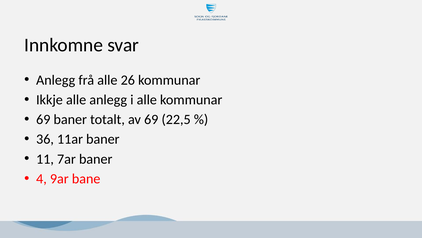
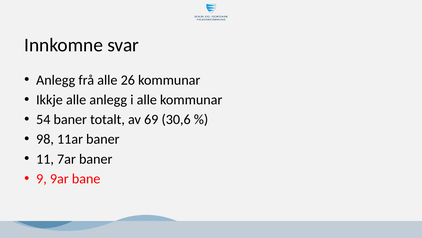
69: 69 -> 54 (43, 119)
22,5: 22,5 -> 30,6 (176, 119)
36: 36 -> 98 (45, 139)
4: 4 -> 9 (41, 178)
